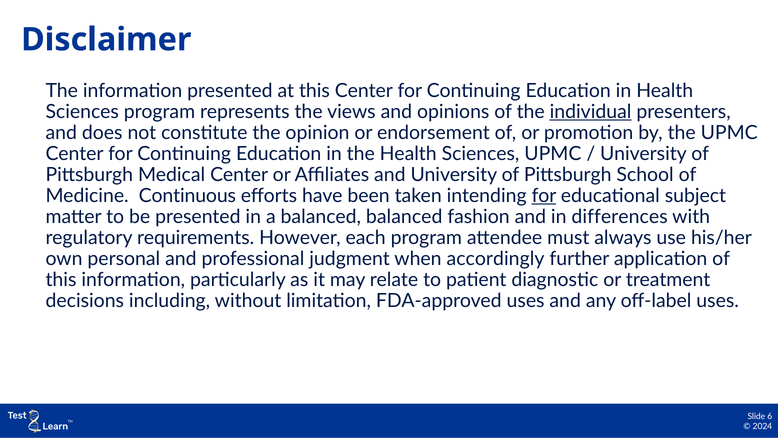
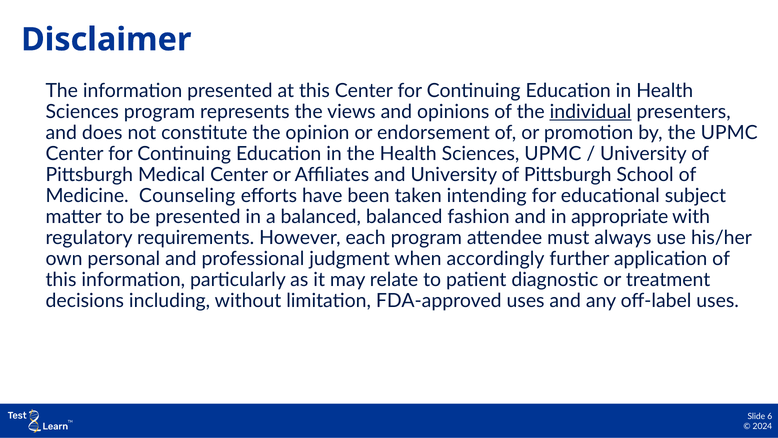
Continuous: Continuous -> Counseling (187, 195)
for underline: present -> none (544, 195)
differences: differences -> appropriate (620, 216)
